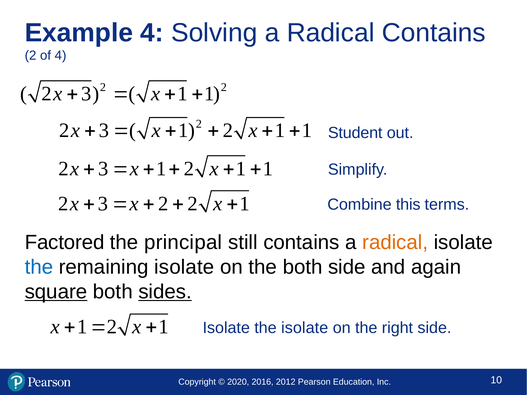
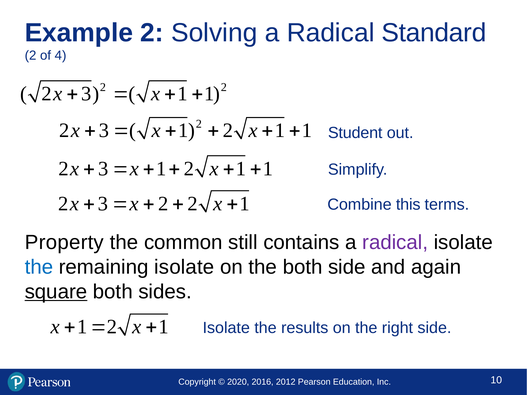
Example 4: 4 -> 2 (152, 33)
Radical Contains: Contains -> Standard (434, 33)
Factored: Factored -> Property (64, 243)
principal: principal -> common (183, 243)
radical colour: orange -> purple (395, 243)
sides underline: present -> none (165, 292)
the isolate: isolate -> results (305, 328)
